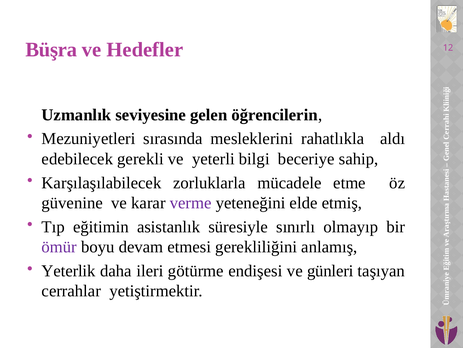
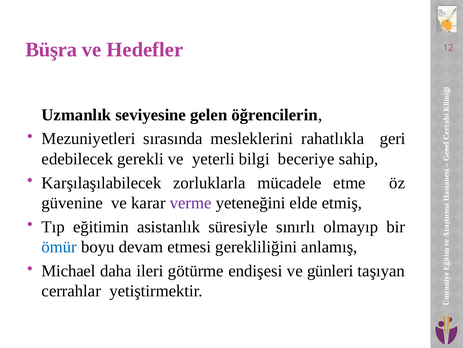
aldı: aldı -> geri (393, 138)
ömür colour: purple -> blue (59, 246)
Yeterlik: Yeterlik -> Michael (69, 270)
